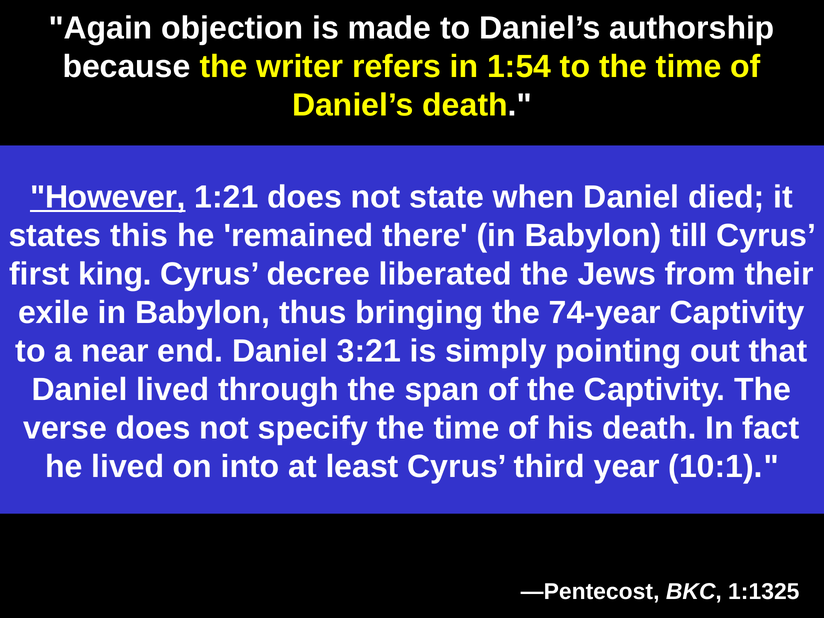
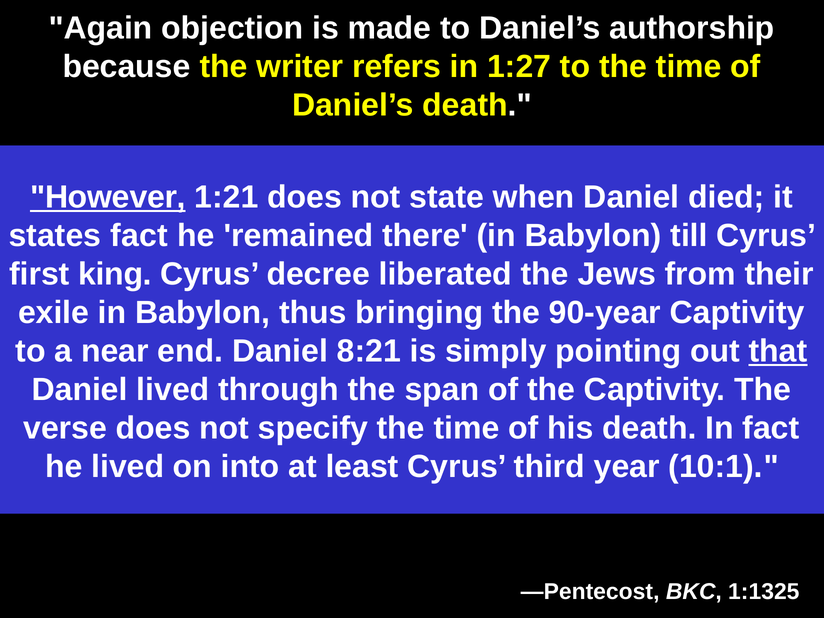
1:54: 1:54 -> 1:27 (519, 67)
states this: this -> fact (139, 236)
74-year: 74-year -> 90-year (605, 313)
3:21: 3:21 -> 8:21 (369, 351)
that underline: none -> present (778, 351)
